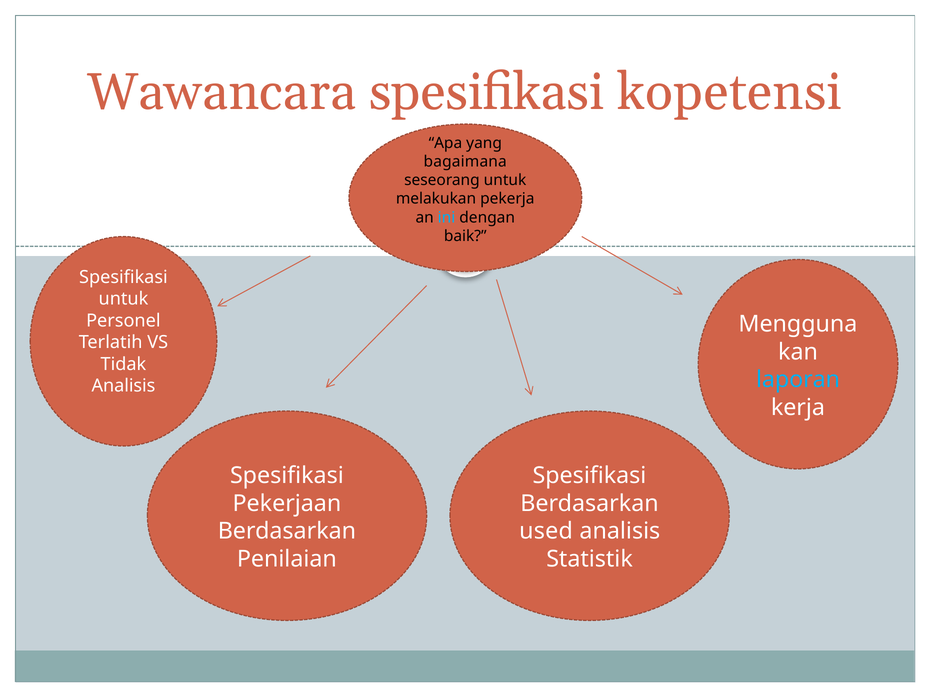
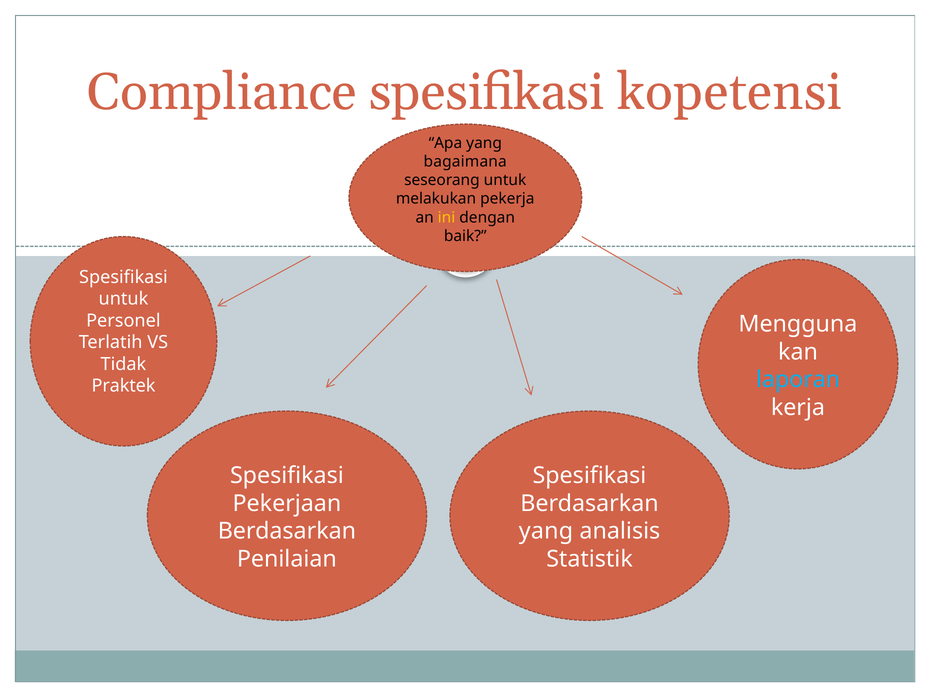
Wawancara: Wawancara -> Compliance (222, 92)
ini colour: light blue -> yellow (447, 217)
Analisis: Analisis -> Praktek (124, 386)
used: used -> yang (546, 531)
